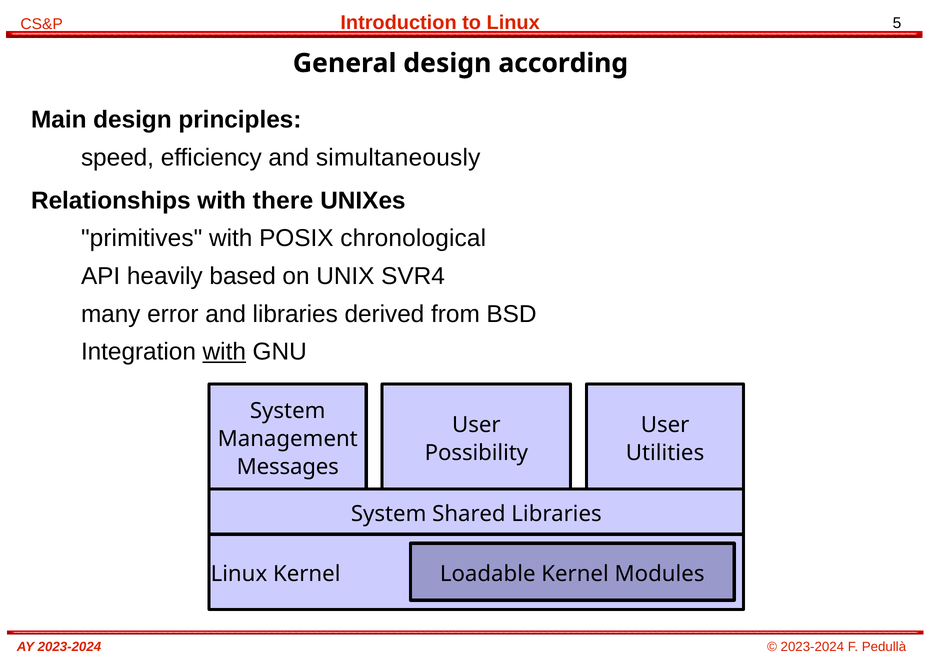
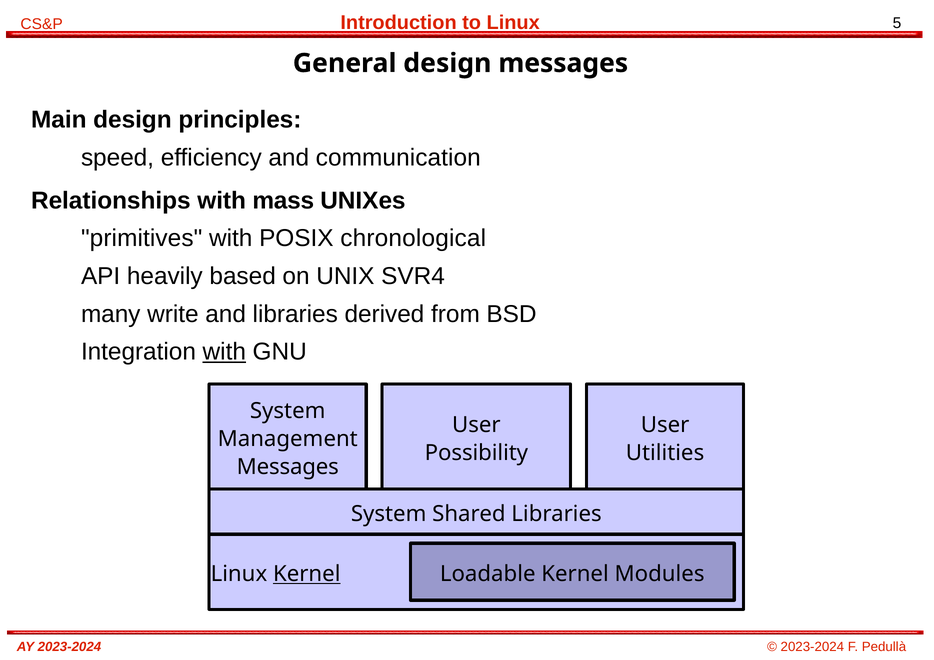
design according: according -> messages (563, 63)
simultaneously: simultaneously -> communication (398, 158)
there: there -> mass (283, 201)
error: error -> write (173, 314)
Kernel underline: none -> present (307, 574)
